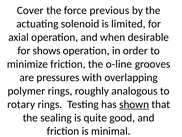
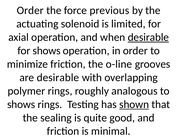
Cover: Cover -> Order (30, 10)
desirable underline: none -> present (148, 37)
are pressures: pressures -> desirable (58, 77)
rotary: rotary -> shows (21, 104)
